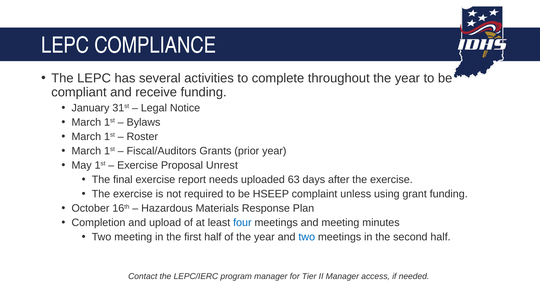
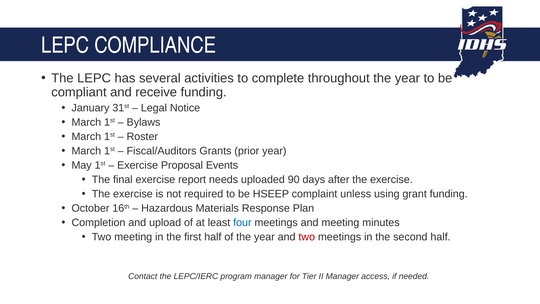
Unrest: Unrest -> Events (222, 165)
63: 63 -> 90 (294, 179)
two colour: blue -> red (307, 237)
